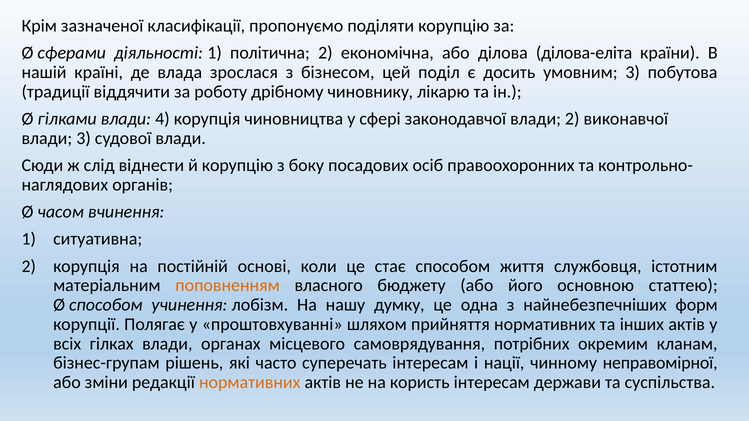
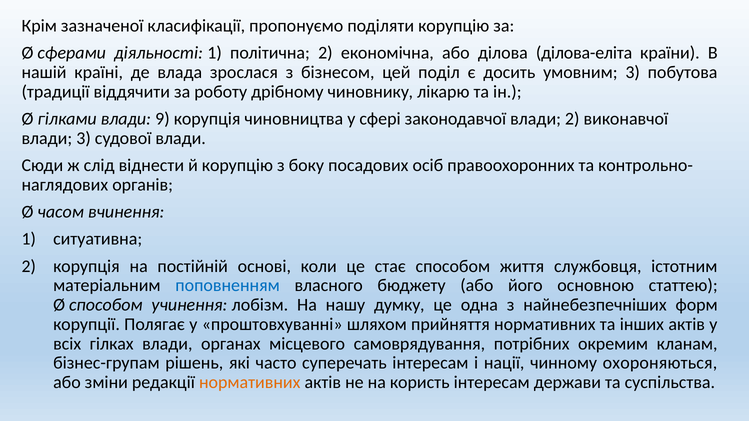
4: 4 -> 9 (163, 119)
поповненням colour: orange -> blue (228, 286)
неправомірної: неправомірної -> охороняються (660, 363)
